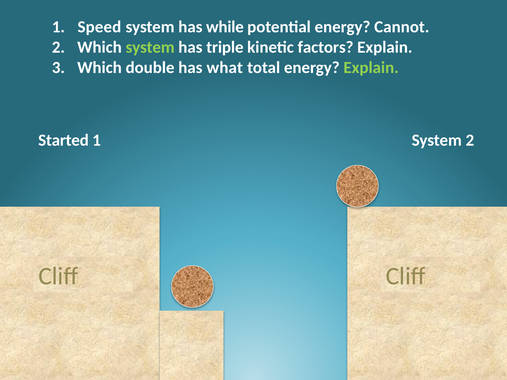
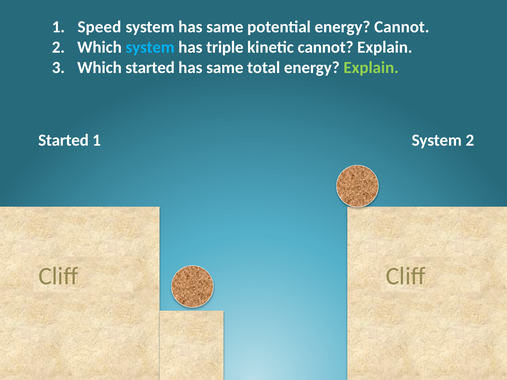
system has while: while -> same (225, 27)
system colour: light green -> light blue (150, 47)
kinetic factors: factors -> cannot (326, 47)
Which double: double -> started (150, 68)
what: what -> same (225, 68)
